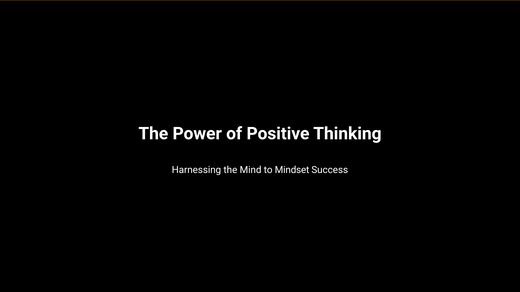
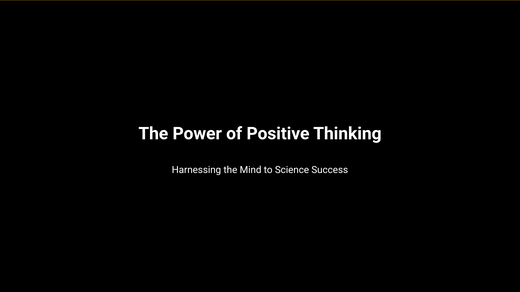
Mindset: Mindset -> Science (292, 170)
